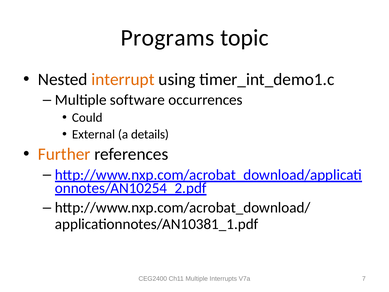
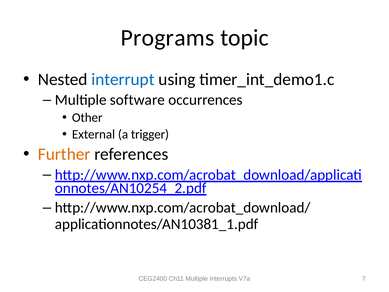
interrupt colour: orange -> blue (123, 79)
Could: Could -> Other (87, 118)
details: details -> trigger (150, 134)
